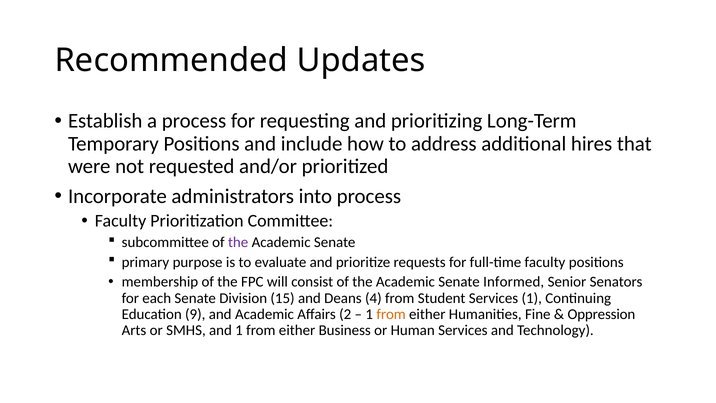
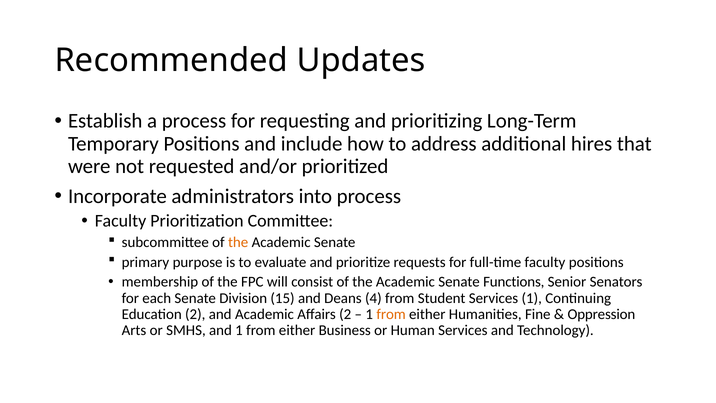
the colour: purple -> orange (238, 242)
Informed: Informed -> Functions (514, 282)
Education 9: 9 -> 2 (195, 314)
